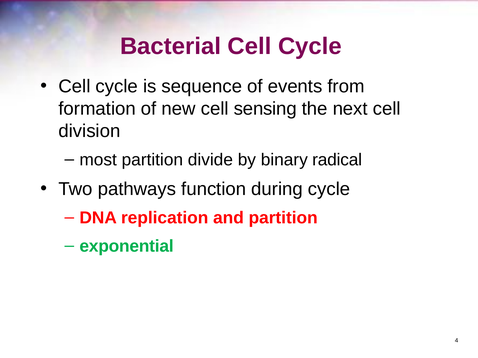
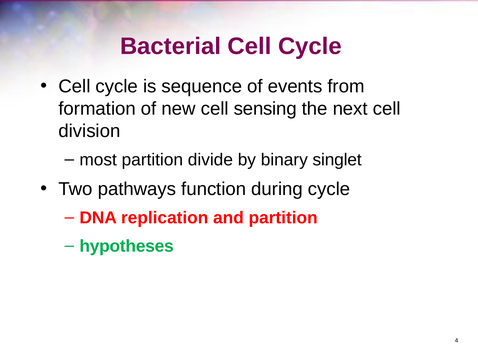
radical: radical -> singlet (337, 160)
exponential: exponential -> hypotheses (127, 246)
